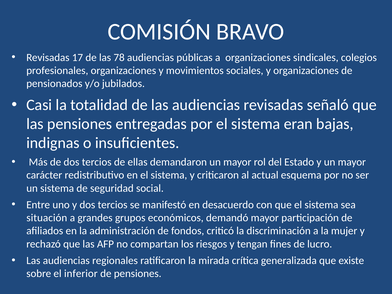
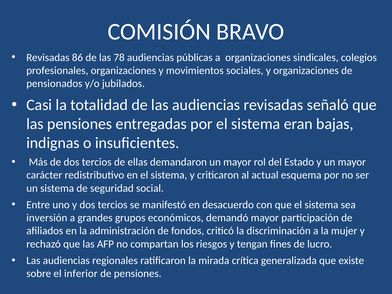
17: 17 -> 86 (77, 57)
situación: situación -> inversión (47, 218)
